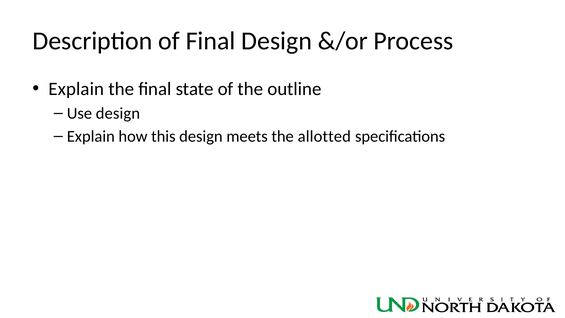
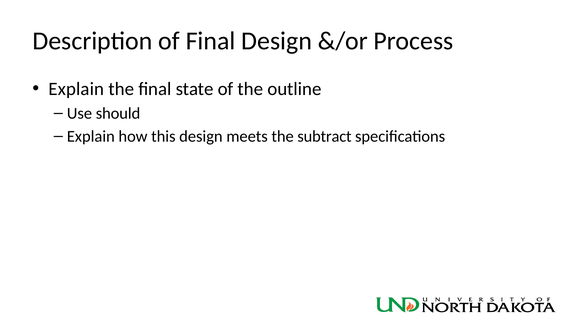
Use design: design -> should (118, 113)
allotted: allotted -> subtract (324, 136)
